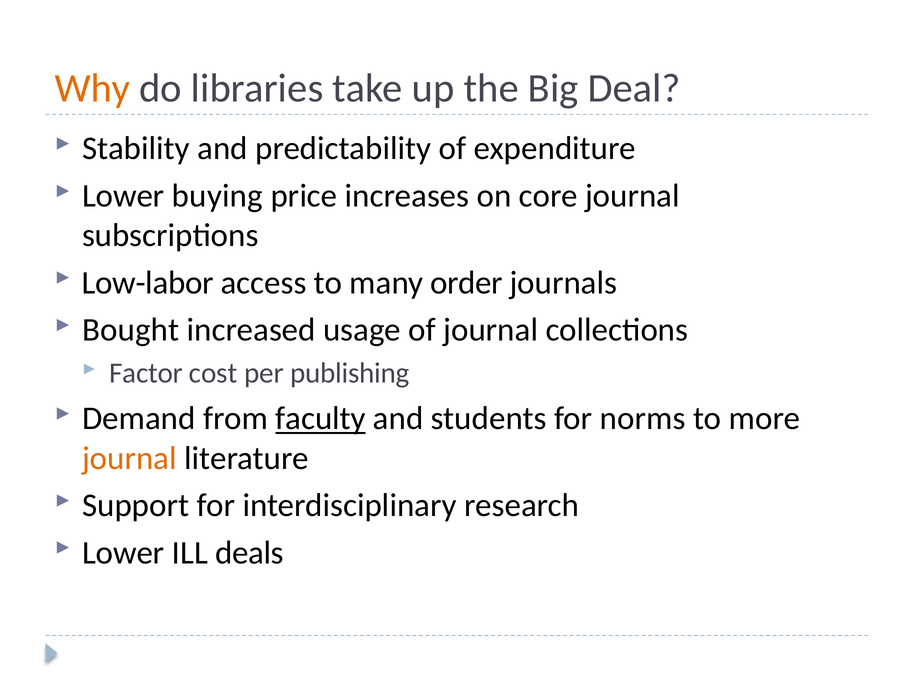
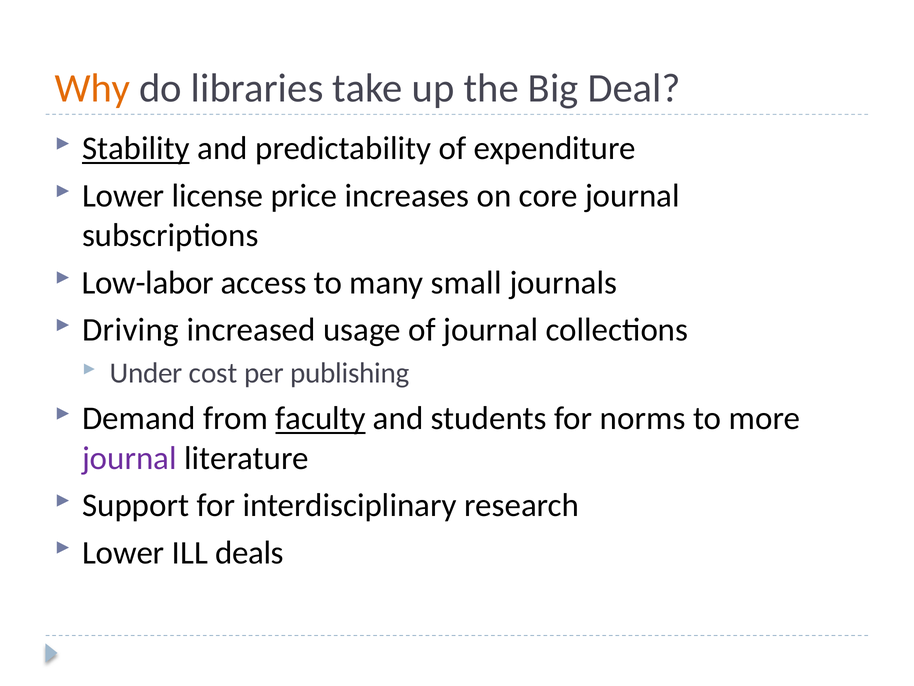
Stability underline: none -> present (136, 148)
buying: buying -> license (218, 196)
order: order -> small (466, 282)
Bought: Bought -> Driving (131, 330)
Factor: Factor -> Under (146, 373)
journal colour: orange -> purple (129, 458)
